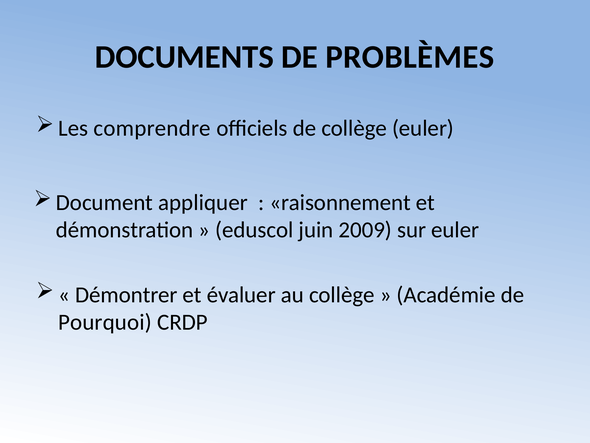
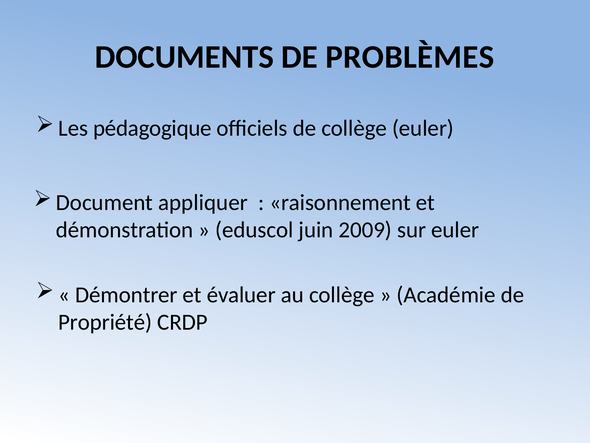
comprendre: comprendre -> pédagogique (152, 128)
Pourquoi: Pourquoi -> Propriété (105, 322)
